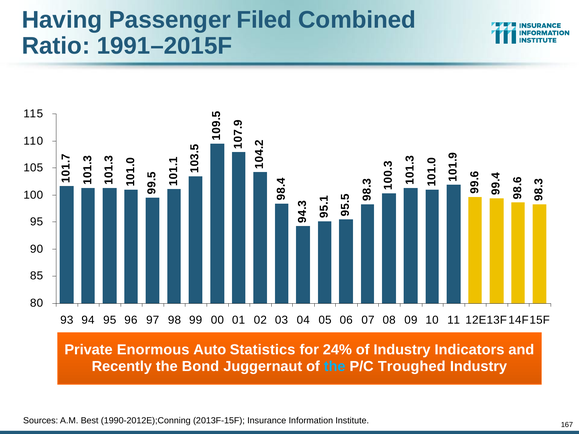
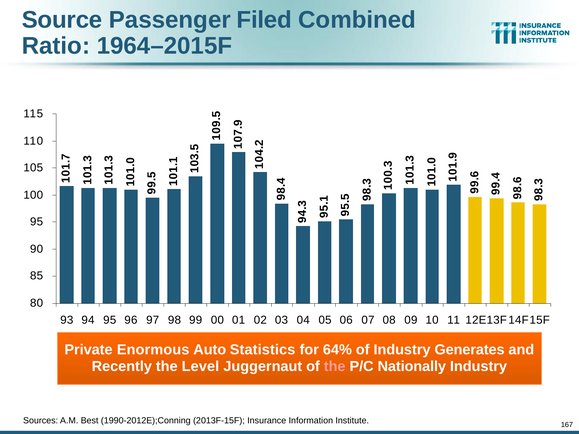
Having: Having -> Source (62, 20)
1991–2015F: 1991–2015F -> 1964–2015F (164, 46)
24%: 24% -> 64% (337, 350)
Indicators: Indicators -> Generates (470, 350)
Bond: Bond -> Level (200, 366)
the colour: light blue -> pink (335, 366)
Troughed: Troughed -> Nationally (412, 366)
